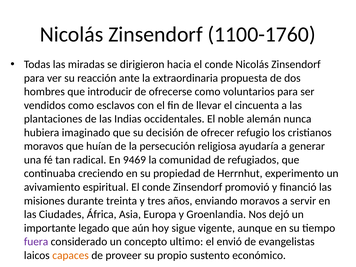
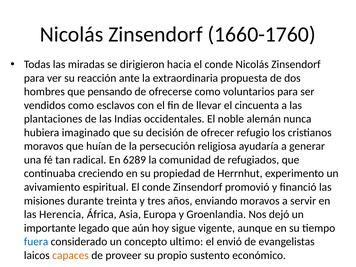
1100-1760: 1100-1760 -> 1660-1760 (262, 34)
introducir: introducir -> pensando (110, 92)
9469: 9469 -> 6289 (134, 160)
Ciudades: Ciudades -> Herencia (62, 214)
fuera colour: purple -> blue (36, 242)
